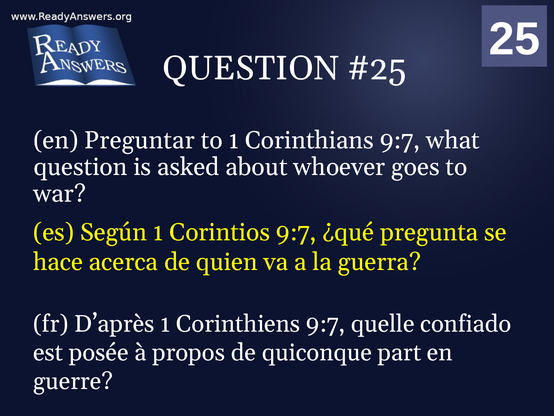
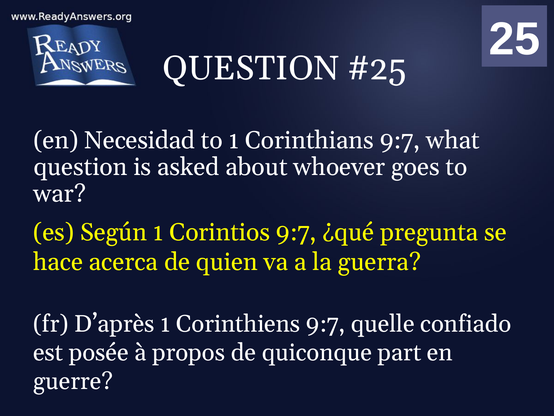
Preguntar: Preguntar -> Necesidad (140, 140)
